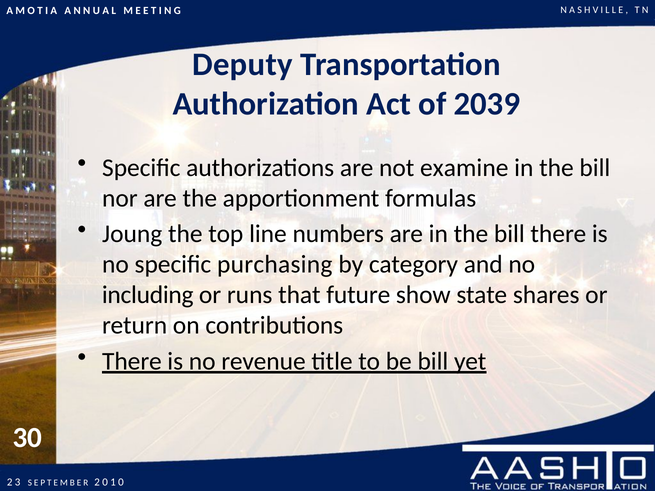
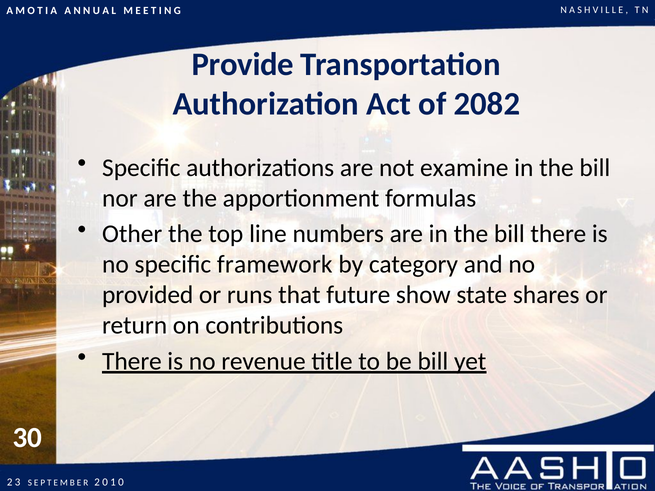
Deputy: Deputy -> Provide (243, 64)
2039: 2039 -> 2082 (487, 104)
Joung: Joung -> Other (132, 234)
purchasing: purchasing -> framework (275, 265)
including: including -> provided (148, 295)
